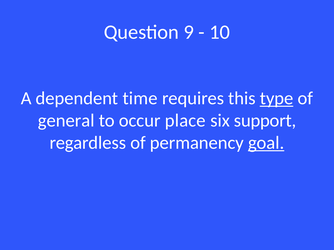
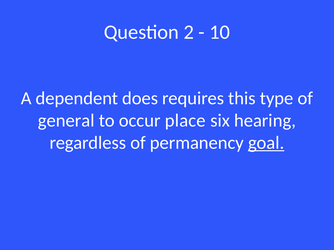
9: 9 -> 2 (189, 32)
time: time -> does (140, 99)
type underline: present -> none (277, 99)
support: support -> hearing (265, 121)
